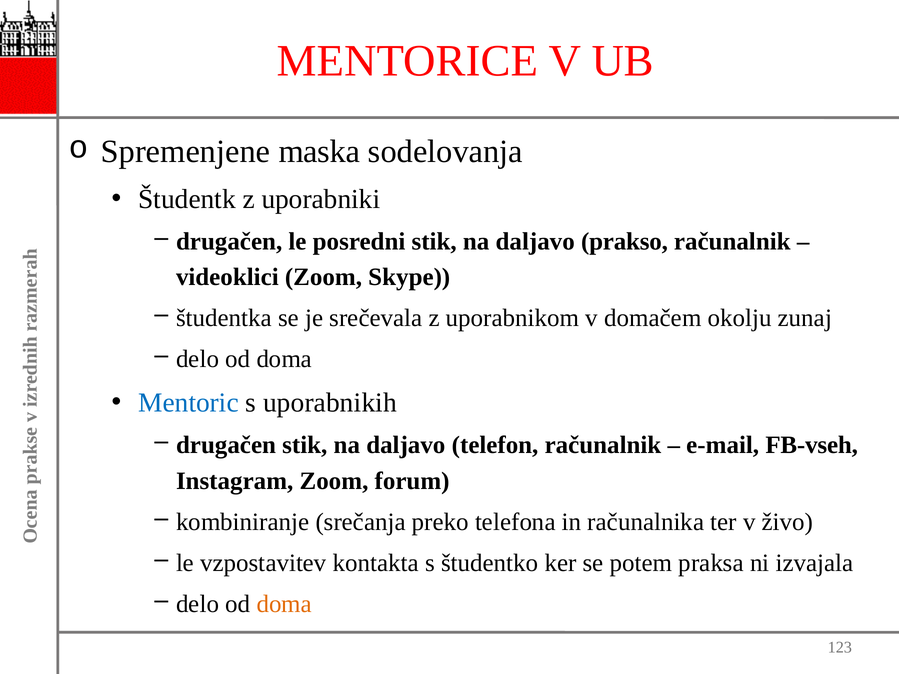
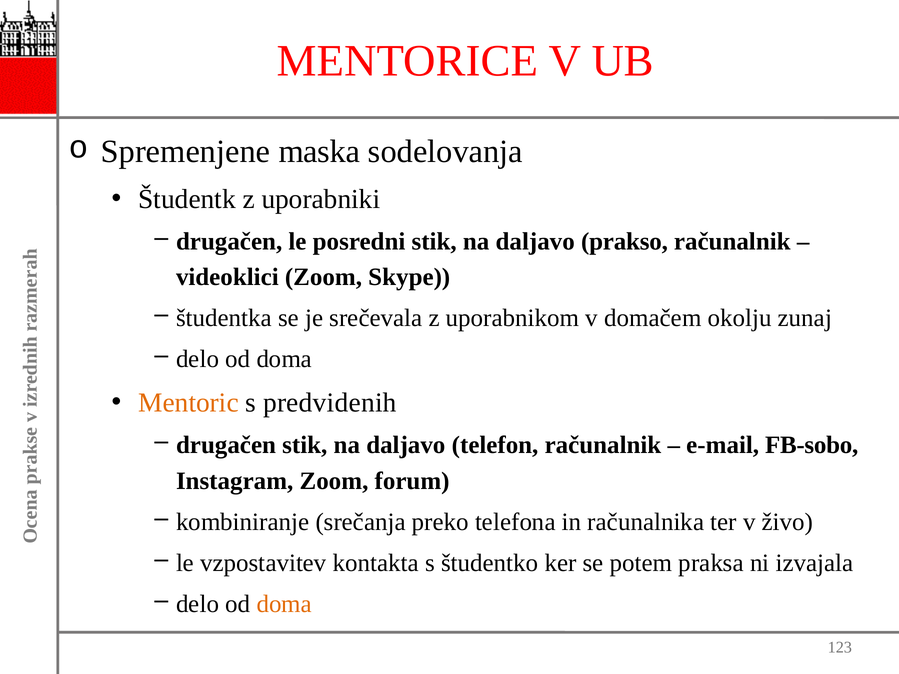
Mentoric colour: blue -> orange (189, 403)
uporabnikih: uporabnikih -> predvidenih (330, 403)
FB-vseh: FB-vseh -> FB-sobo (812, 445)
